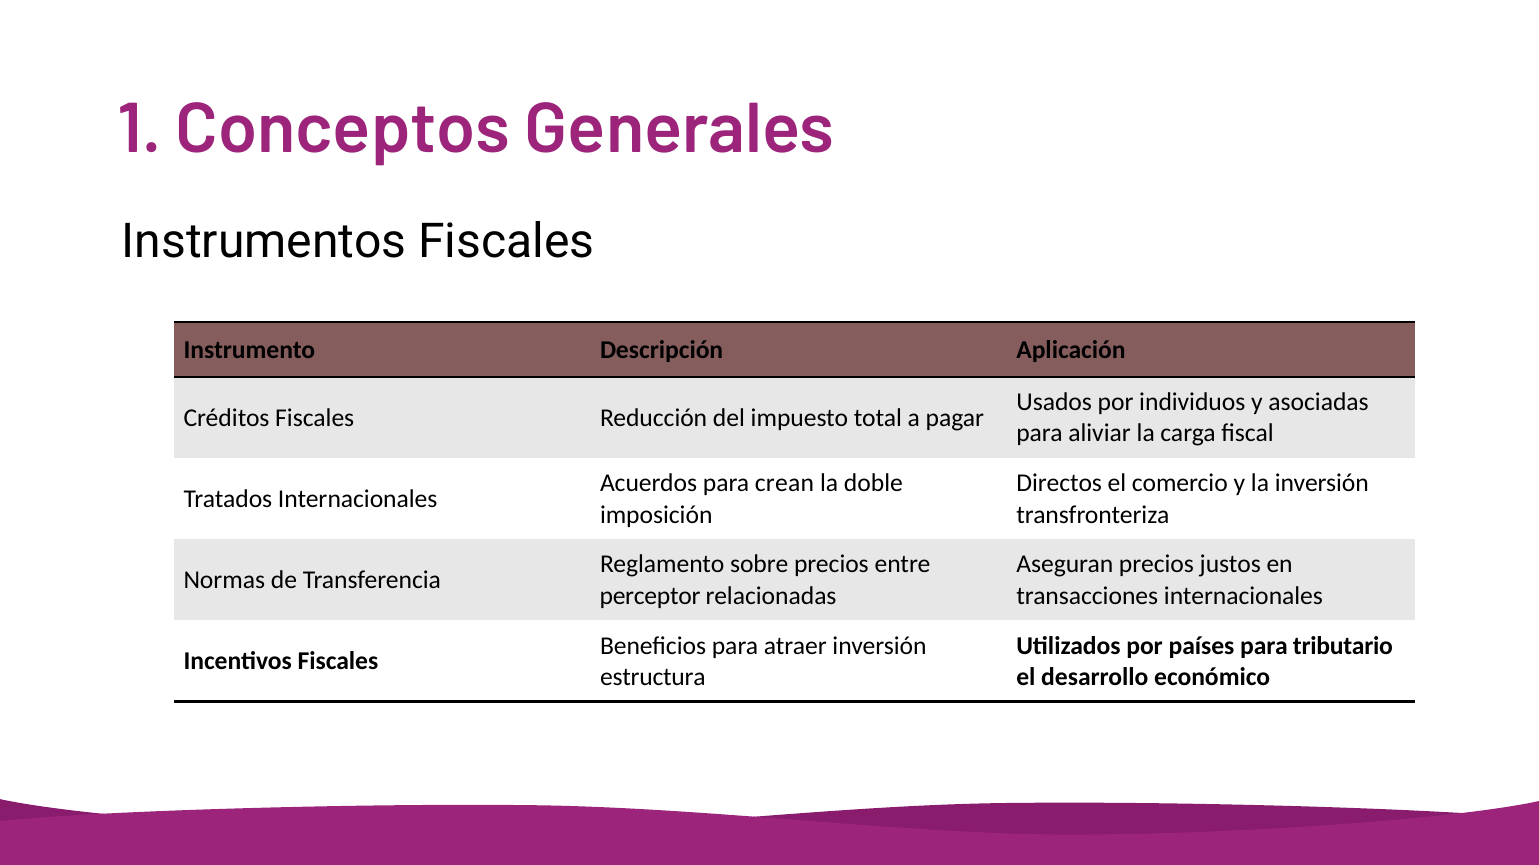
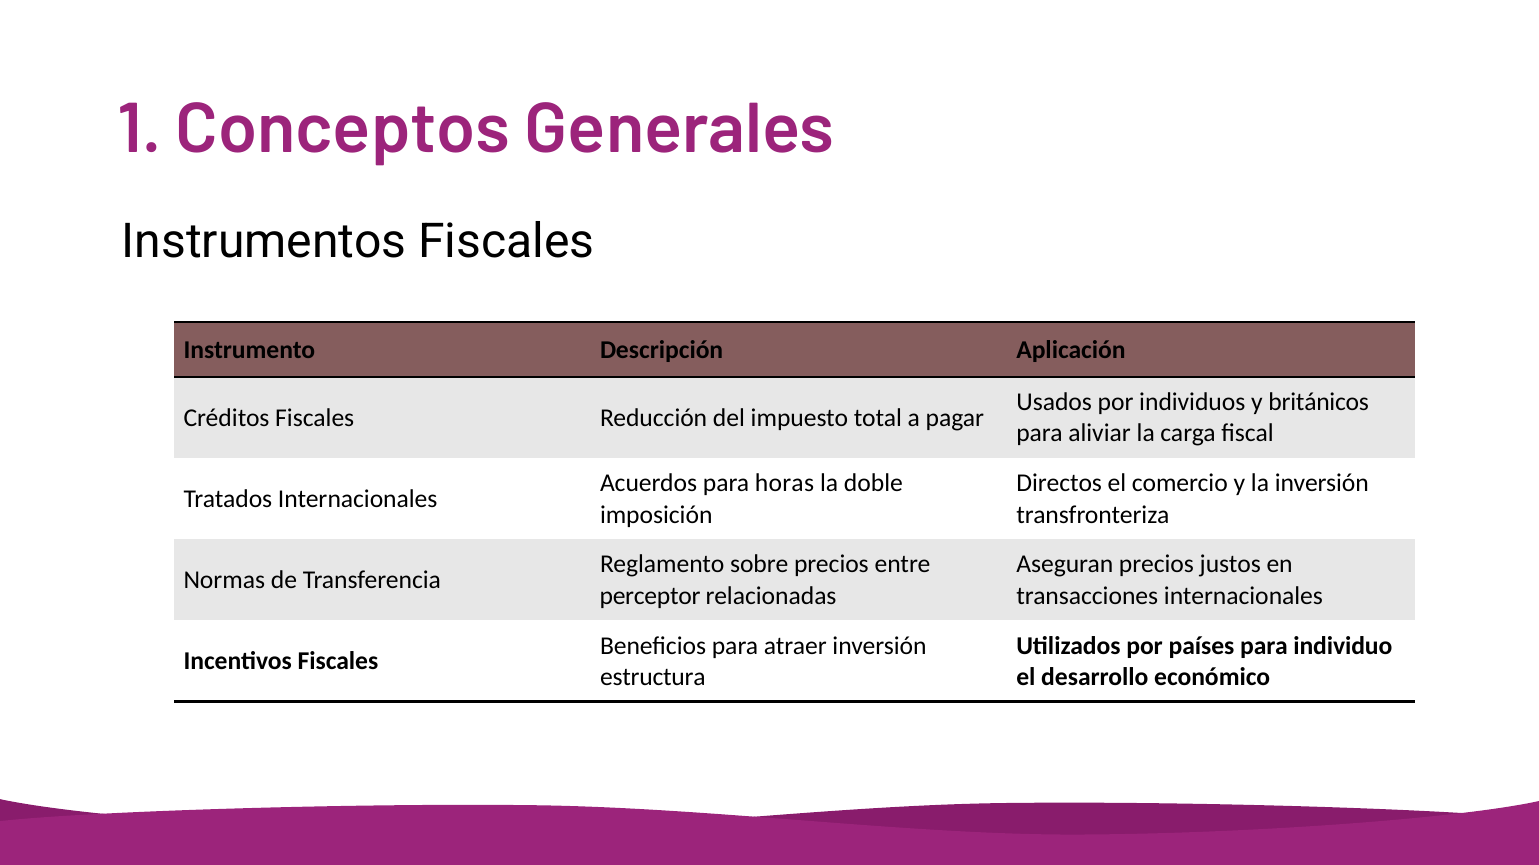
asociadas: asociadas -> británicos (1319, 402)
crean: crean -> horas (784, 484)
tributario: tributario -> individuo (1343, 646)
